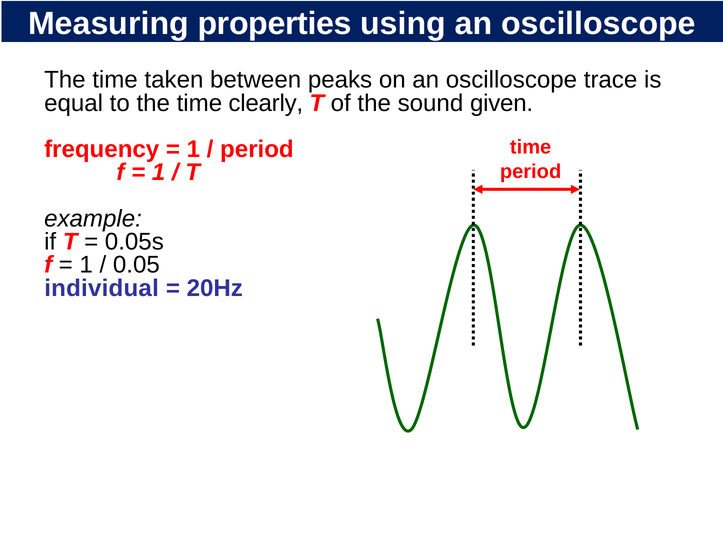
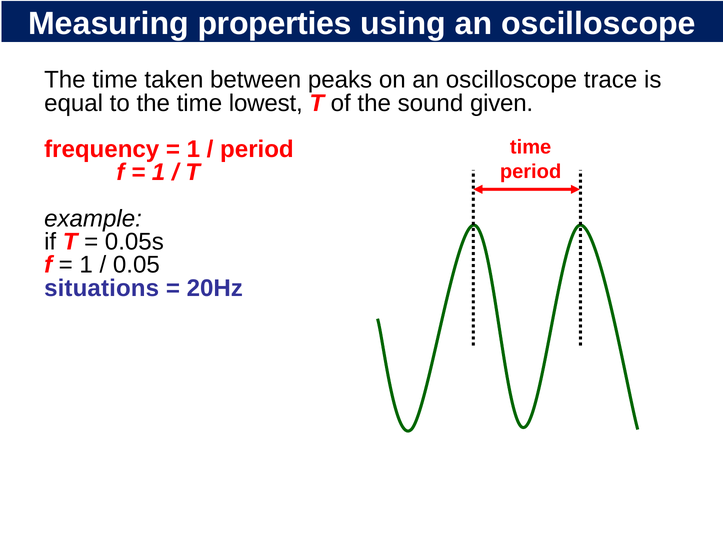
clearly: clearly -> lowest (266, 103)
individual: individual -> situations (102, 288)
